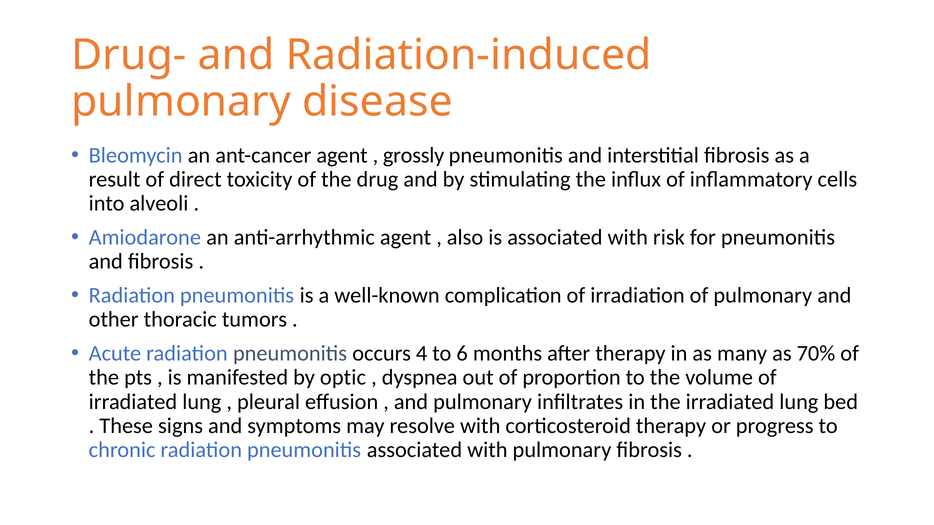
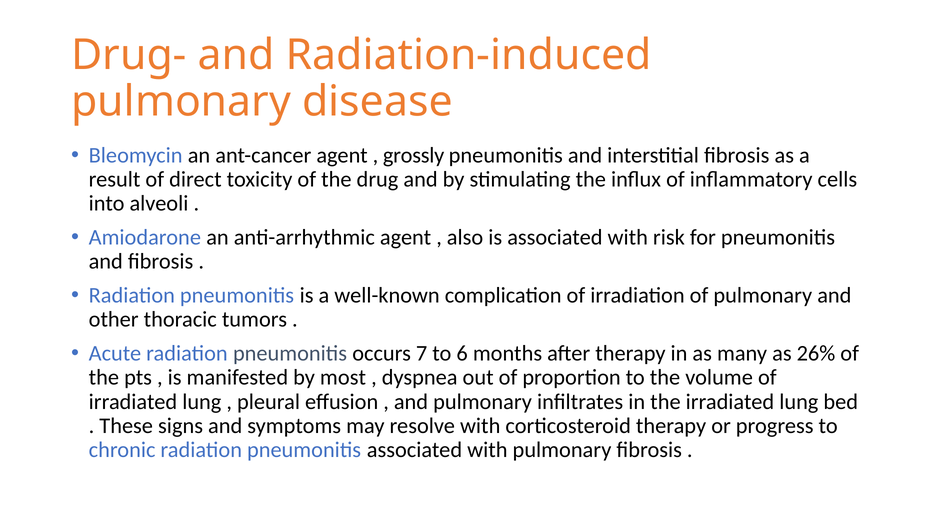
4: 4 -> 7 (422, 354)
70%: 70% -> 26% (816, 354)
optic: optic -> most (343, 378)
